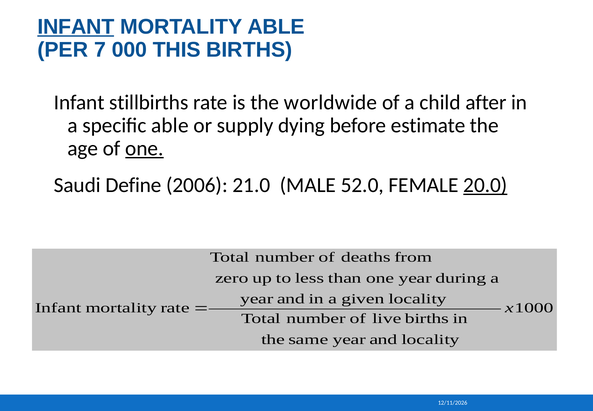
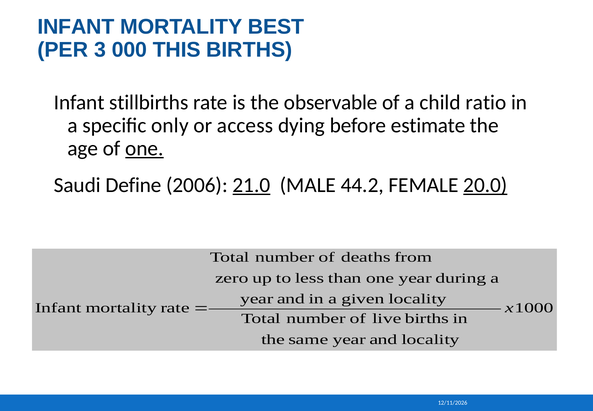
INFANT underline: present -> none (76, 27)
MORTALITY ABLE: ABLE -> BEST (276, 27)
7: 7 -> 3 (100, 50)
worldwide: worldwide -> observable (331, 102)
after: after -> ratio (486, 102)
specific able: able -> only (170, 125)
supply: supply -> access (245, 125)
21.0 underline: none -> present (251, 185)
52.0: 52.0 -> 44.2 (362, 185)
